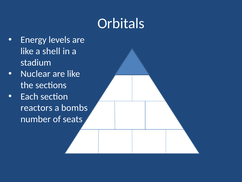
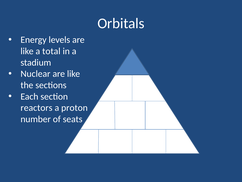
shell: shell -> total (51, 51)
bombs: bombs -> proton (74, 108)
